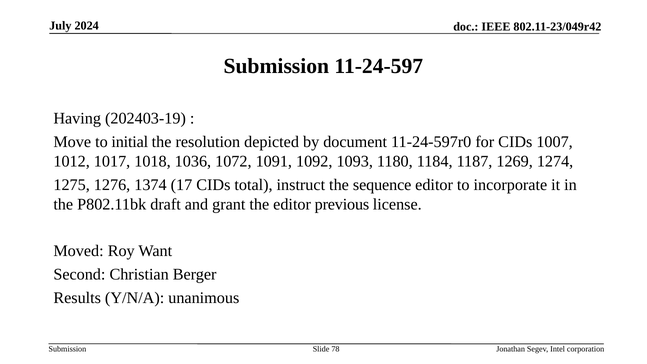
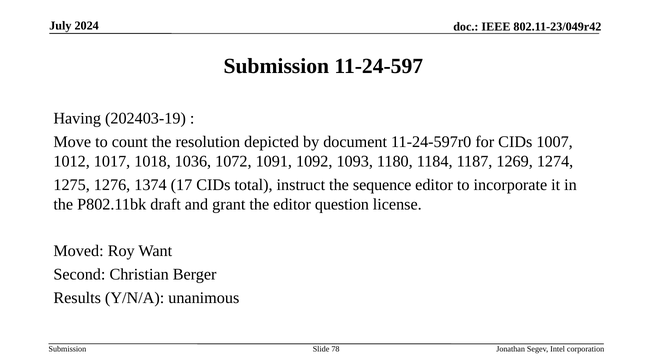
initial: initial -> count (130, 142)
previous: previous -> question (342, 204)
